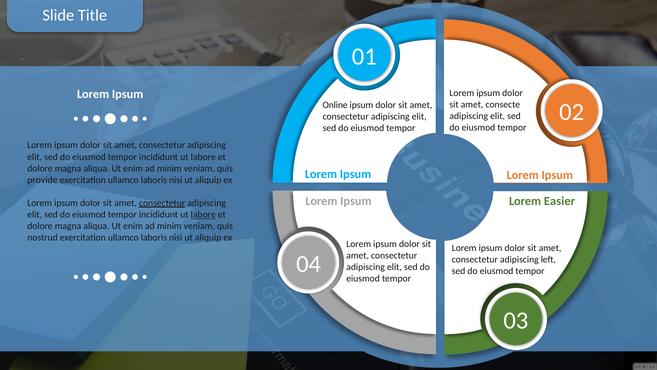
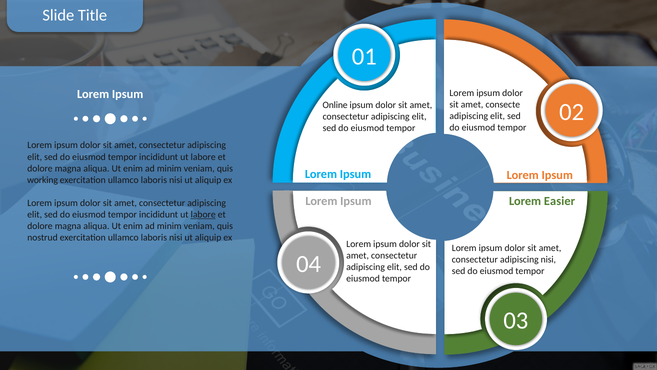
provide: provide -> working (43, 180)
consectetur underline: present -> none (162, 203)
adipiscing left: left -> nisi (548, 259)
